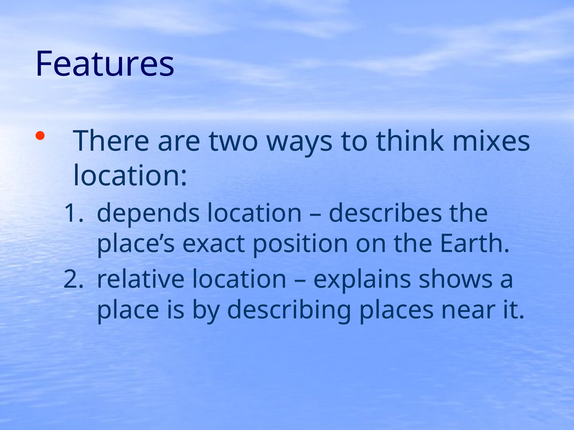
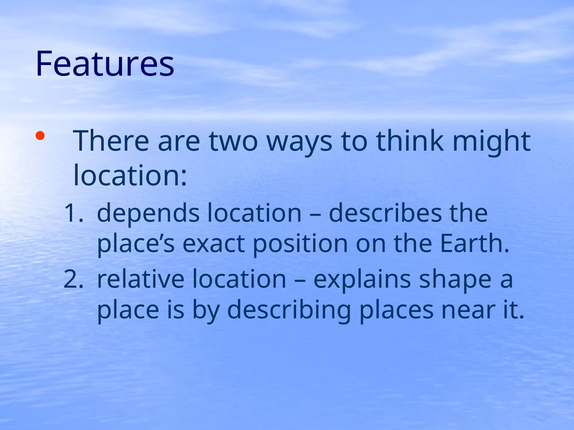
mixes: mixes -> might (491, 142)
shows: shows -> shape (456, 280)
